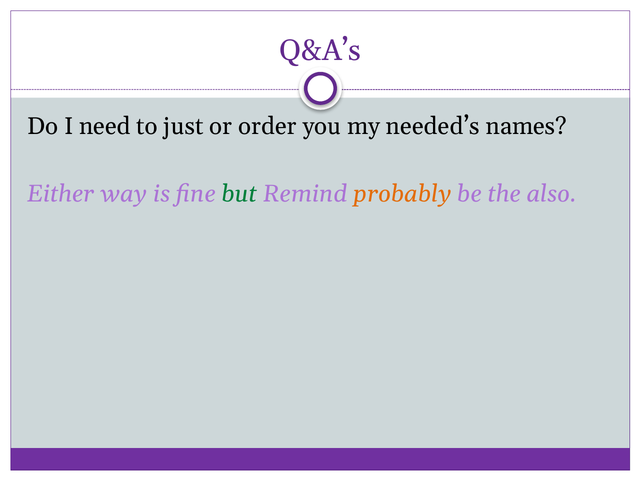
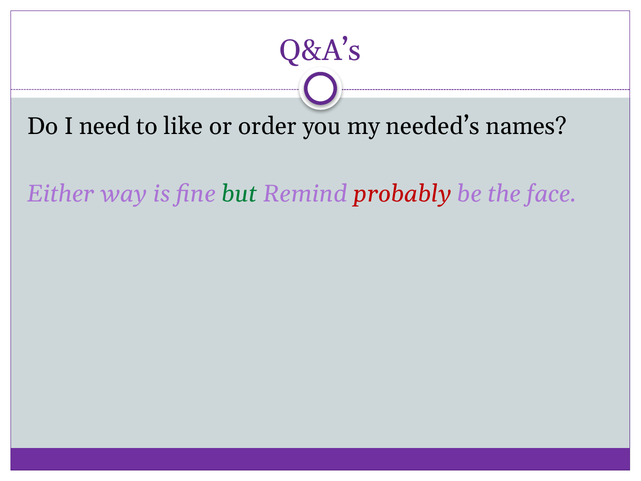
just: just -> like (183, 126)
probably colour: orange -> red (402, 194)
also: also -> face (552, 194)
